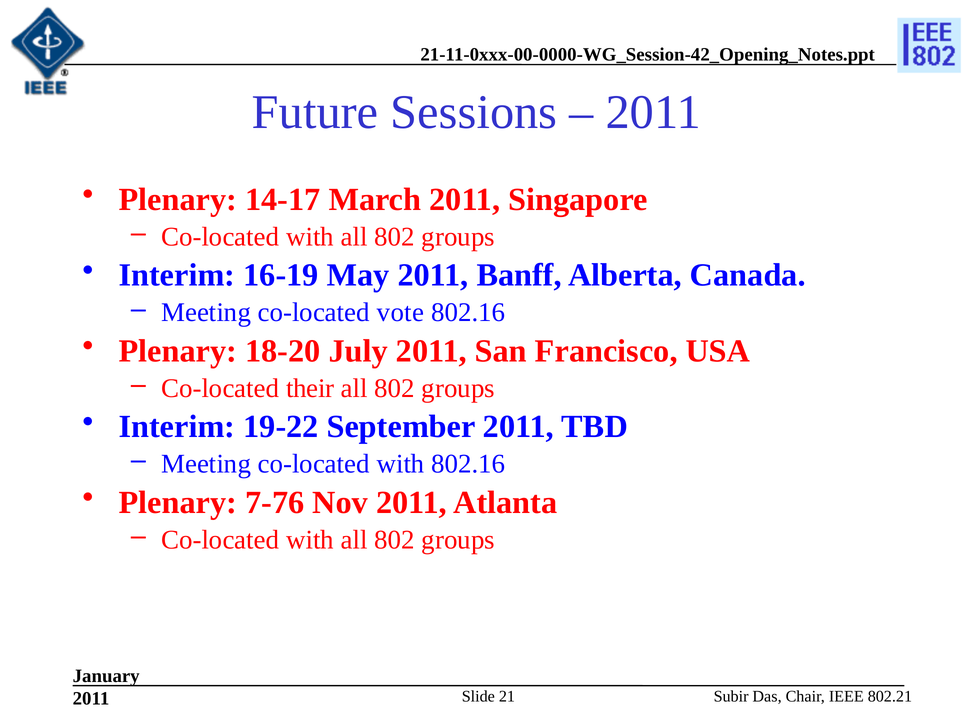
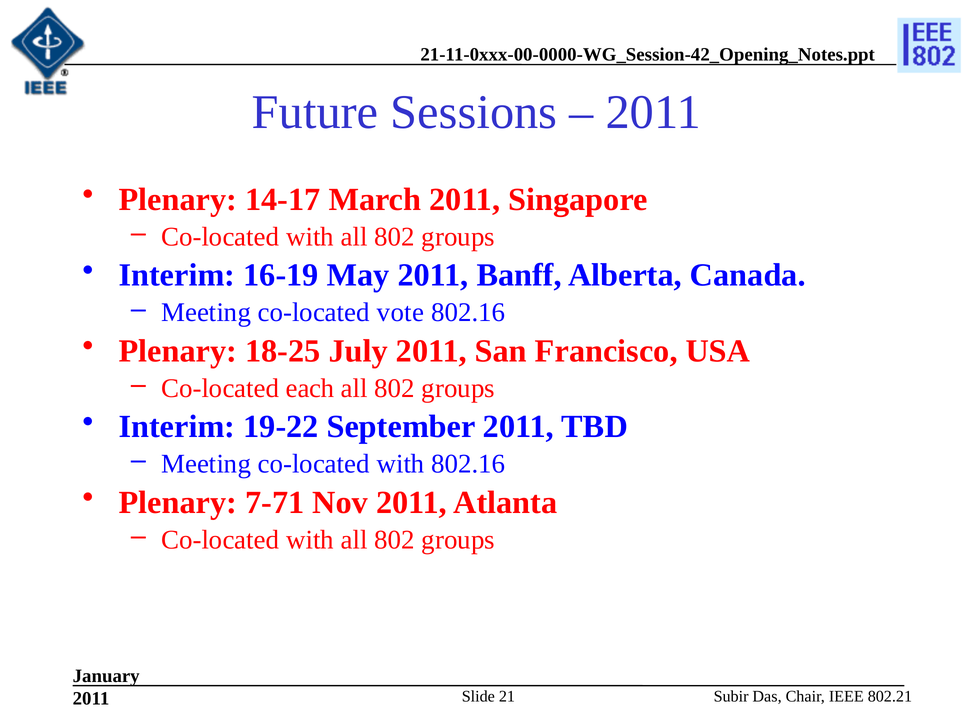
18-20: 18-20 -> 18-25 (283, 351)
their: their -> each (310, 389)
7-76: 7-76 -> 7-71 (275, 503)
